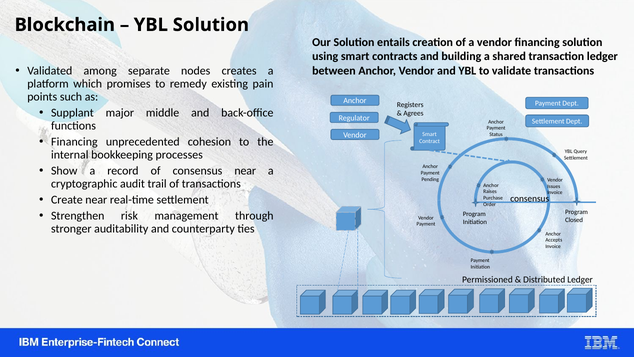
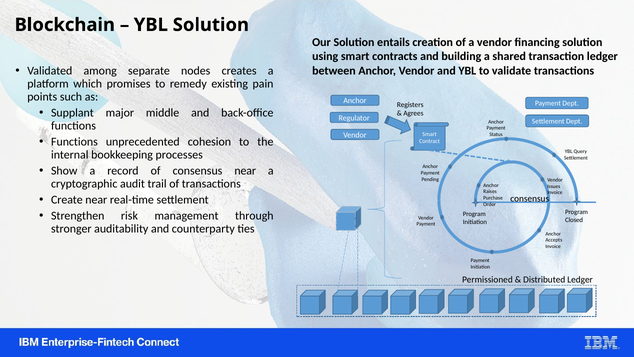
Financing: Financing -> Functions (74, 142)
